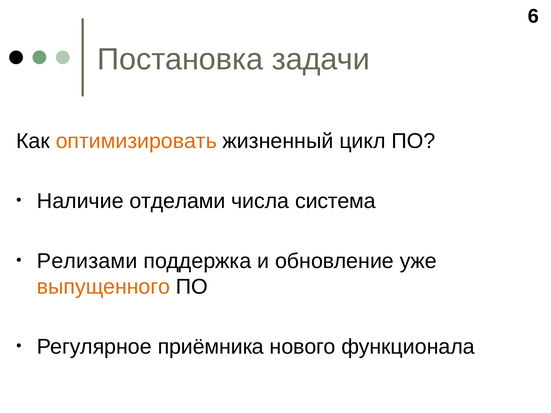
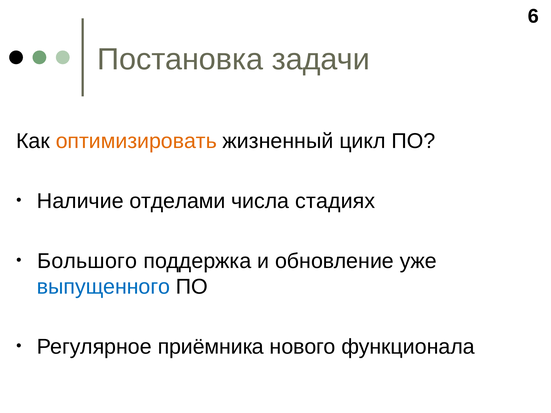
система: система -> стадиях (335, 201)
Релизами: Релизами -> Большого (87, 261)
выпущенного colour: orange -> blue (103, 287)
